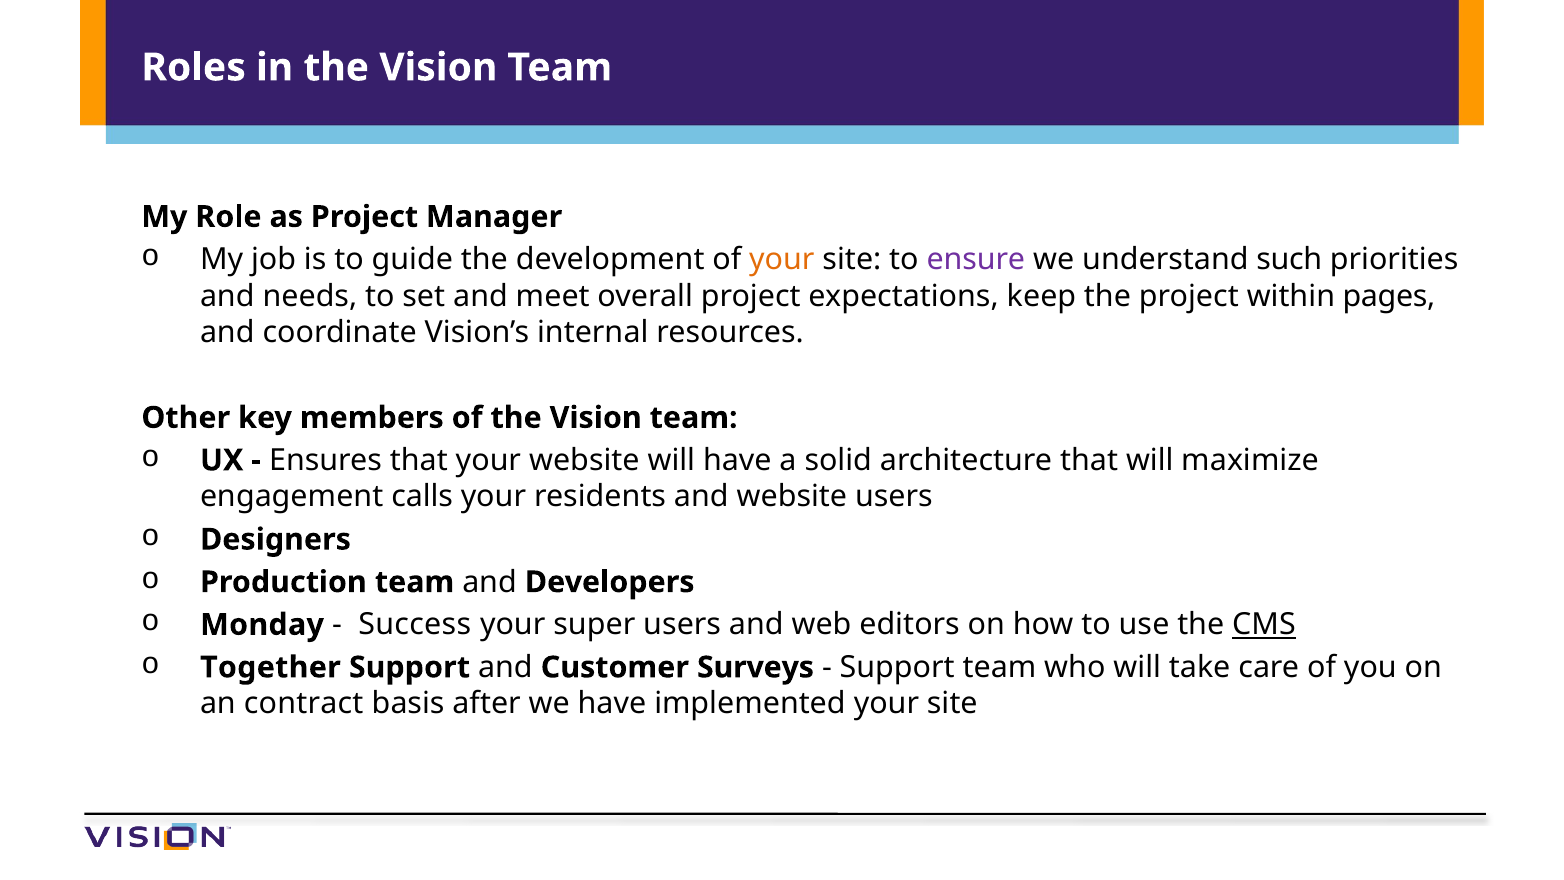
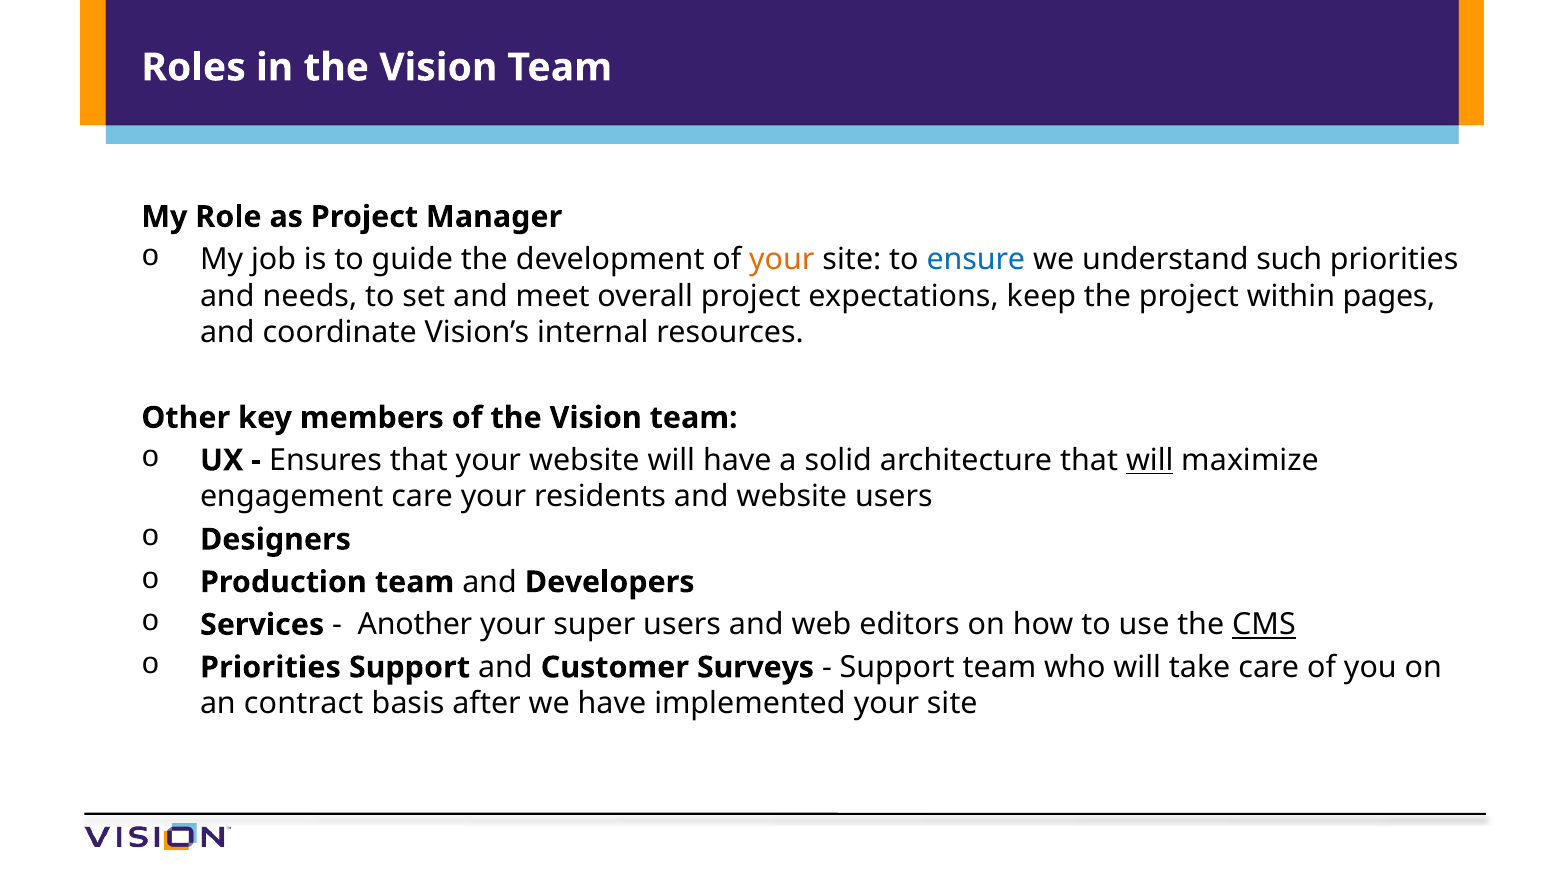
ensure colour: purple -> blue (976, 259)
will underline: none -> present (1150, 460)
engagement calls: calls -> care (422, 497)
Monday: Monday -> Services (262, 625)
Success: Success -> Another (415, 625)
Together: Together -> Priorities (270, 667)
